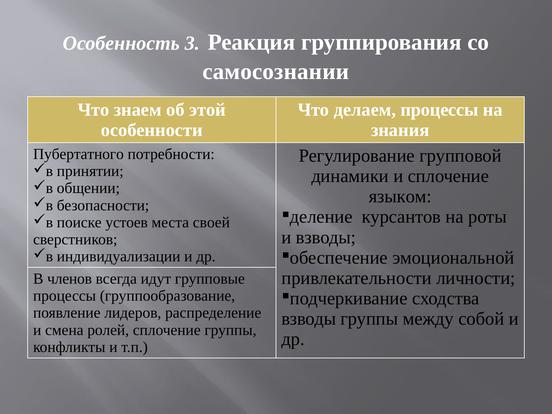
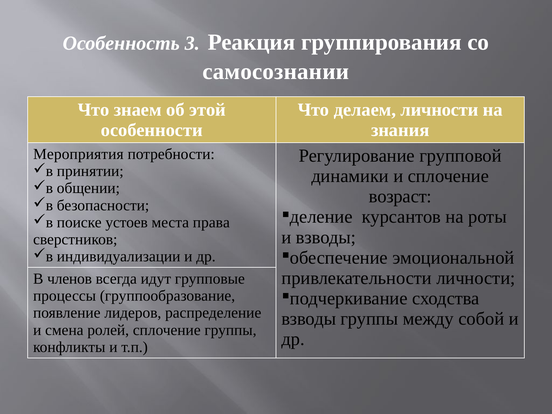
делаем процессы: процессы -> личности (440, 110)
Пубертатного: Пубертатного -> Мероприятия (78, 154)
языком: языком -> возраст (400, 197)
своей: своей -> права (211, 222)
